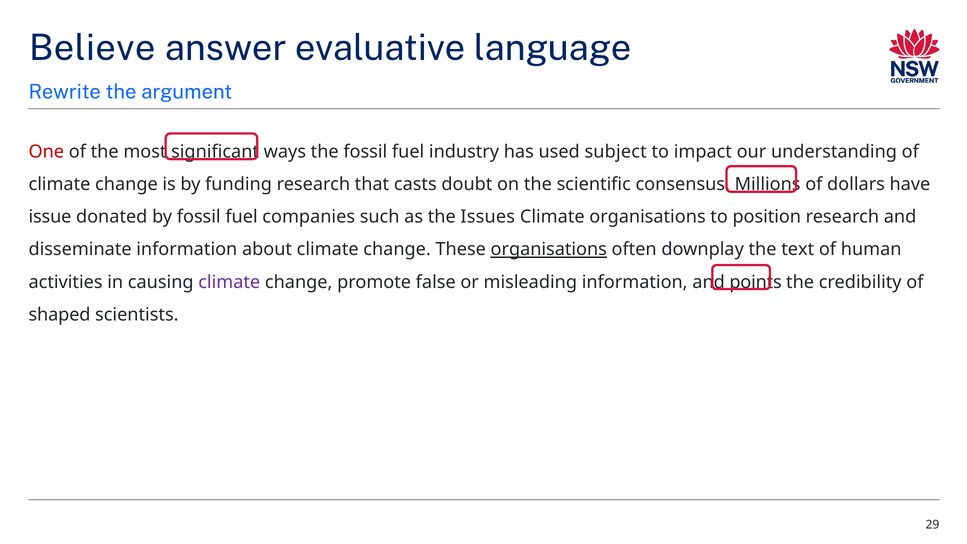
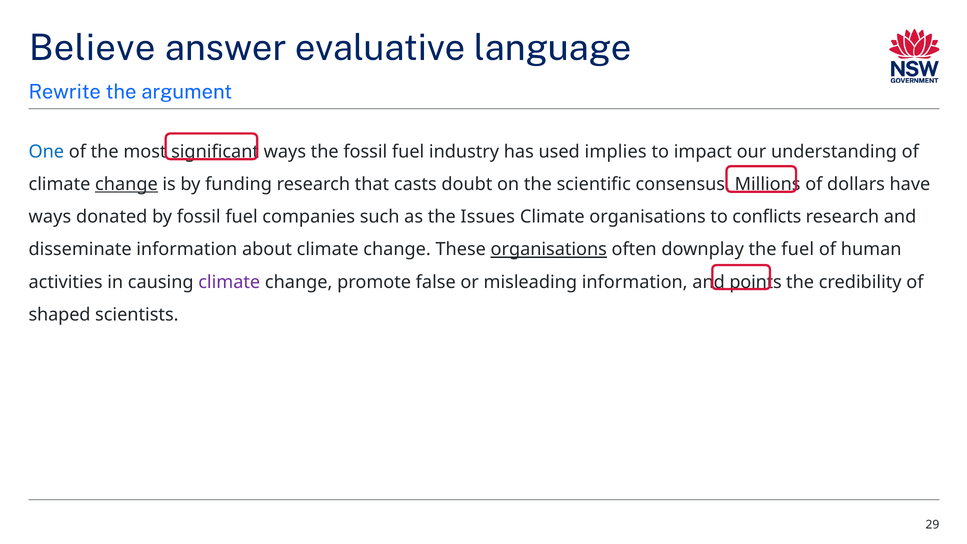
One colour: red -> blue (46, 152)
subject: subject -> implies (616, 152)
change underline: none -> present (126, 184)
issue: issue -> ways (50, 217)
position: position -> conflicts (767, 217)
the text: text -> fuel (798, 249)
